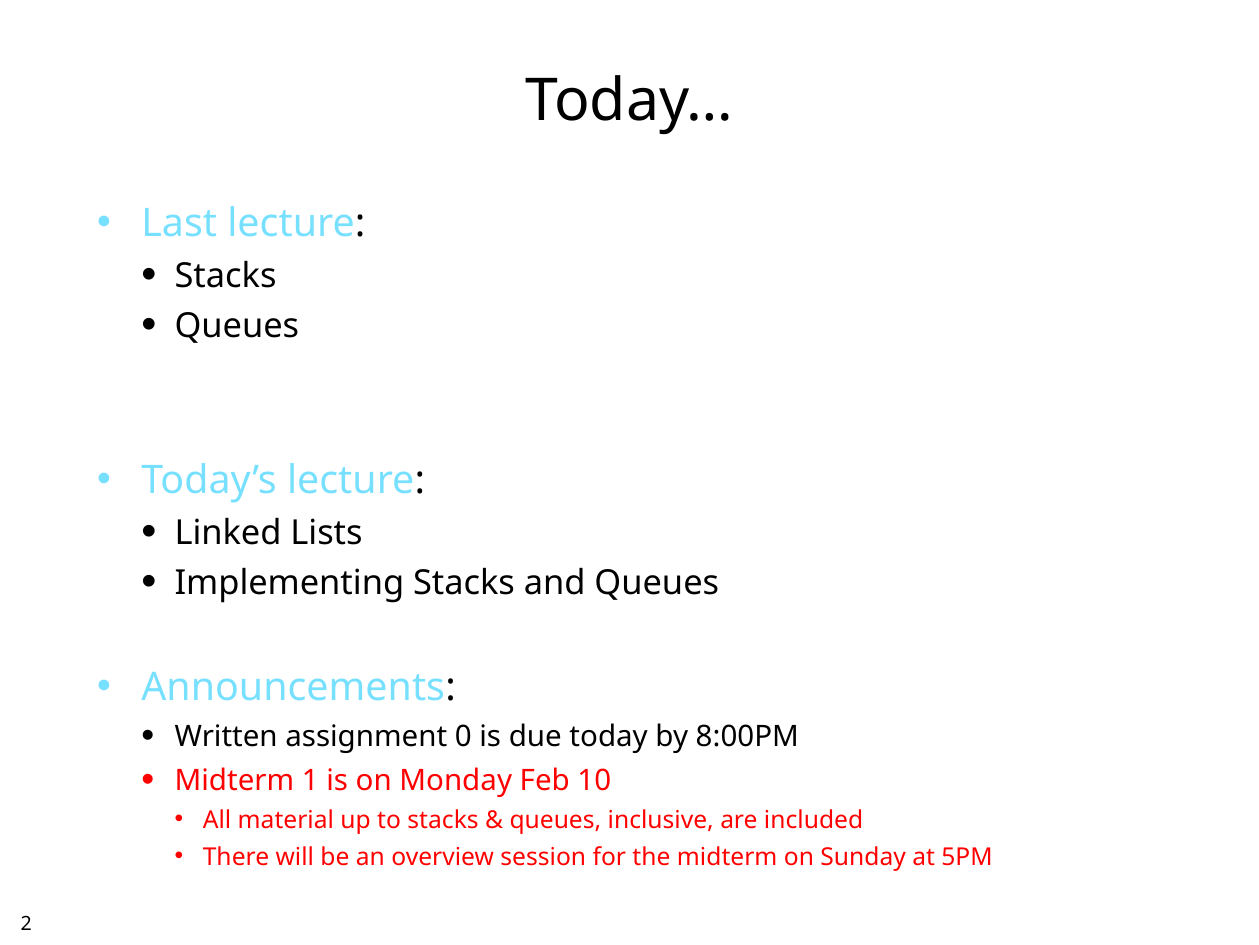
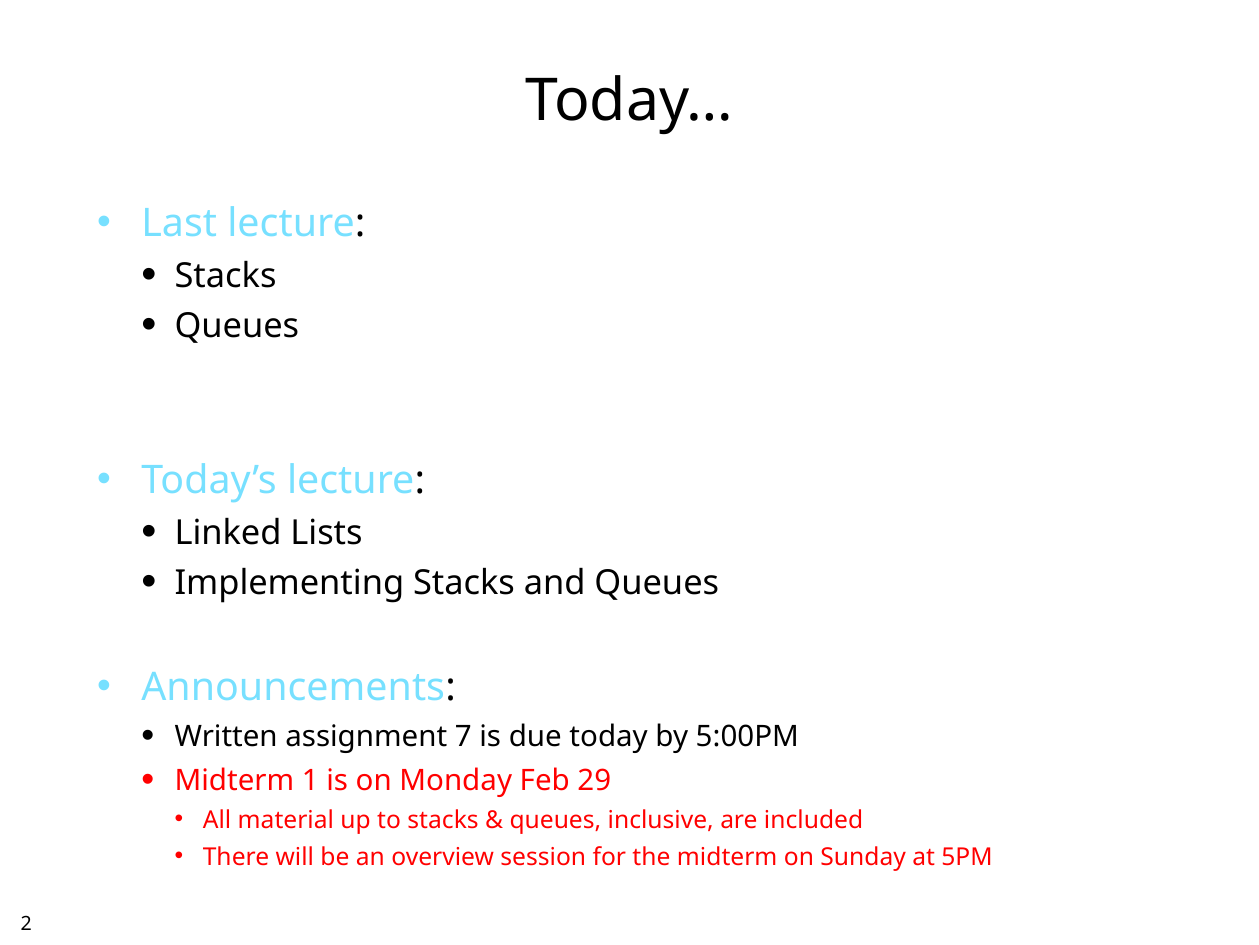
0: 0 -> 7 (463, 736)
8:00PM: 8:00PM -> 5:00PM (747, 736)
10: 10 -> 29 (594, 780)
